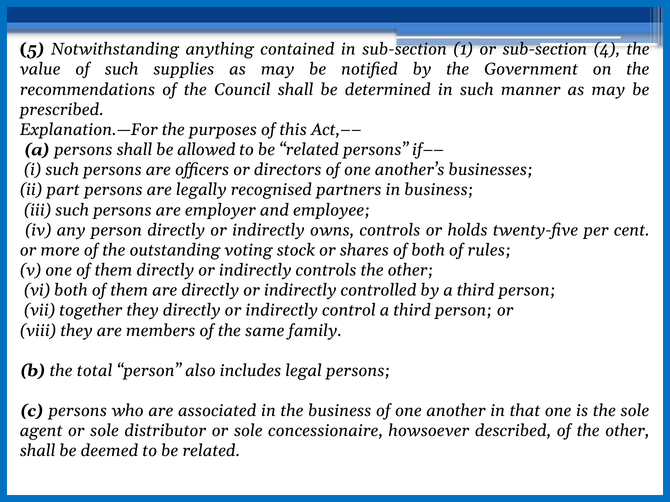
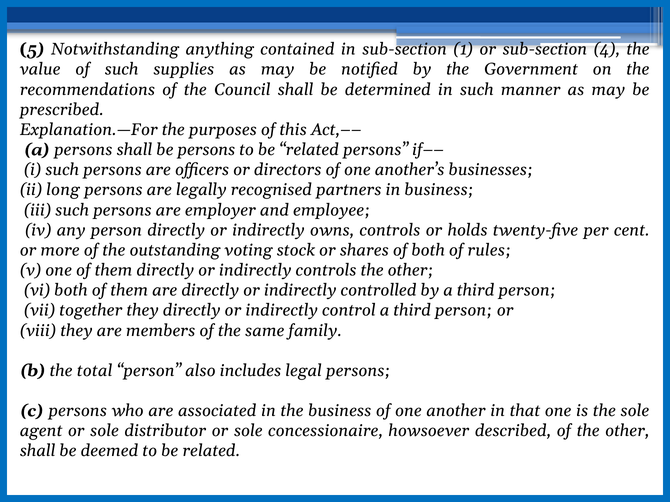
be allowed: allowed -> persons (206, 150)
part: part -> long (63, 190)
